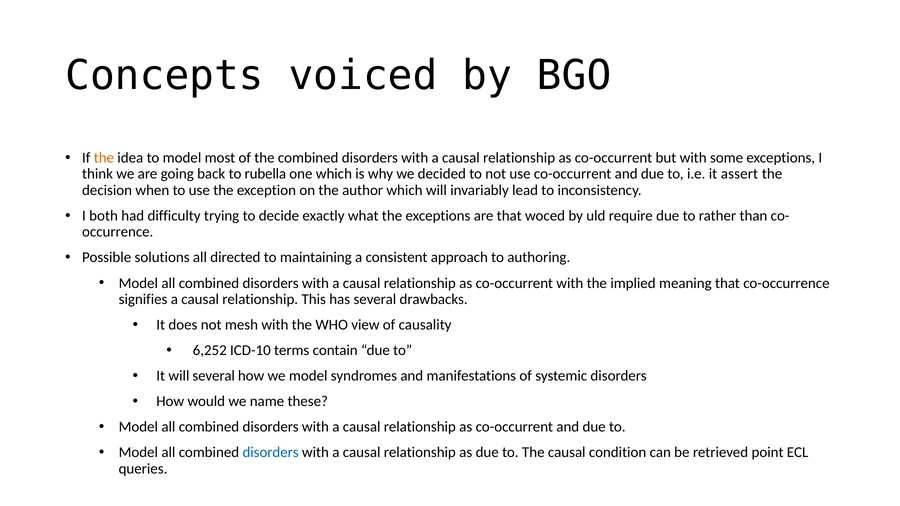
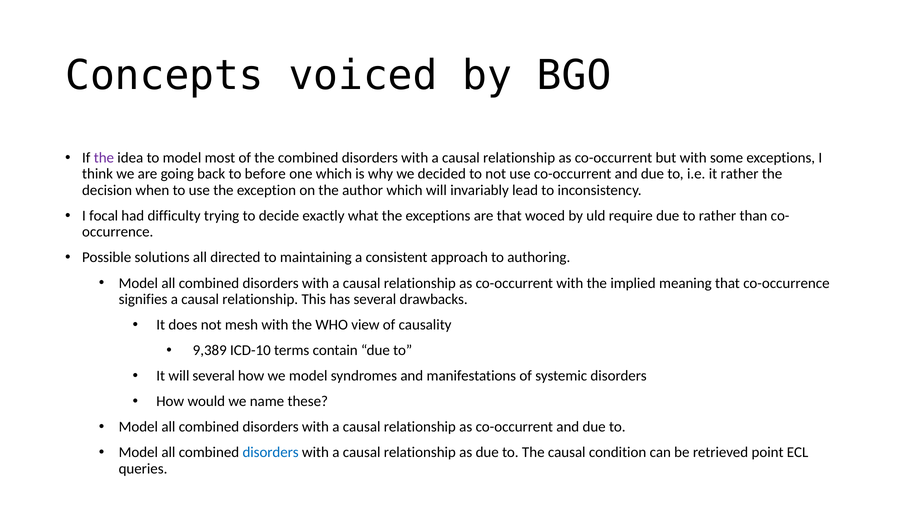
the colour: orange -> purple (104, 158)
rubella: rubella -> before (265, 174)
it assert: assert -> rather (740, 174)
both: both -> focal (104, 216)
6,252: 6,252 -> 9,389 (210, 351)
